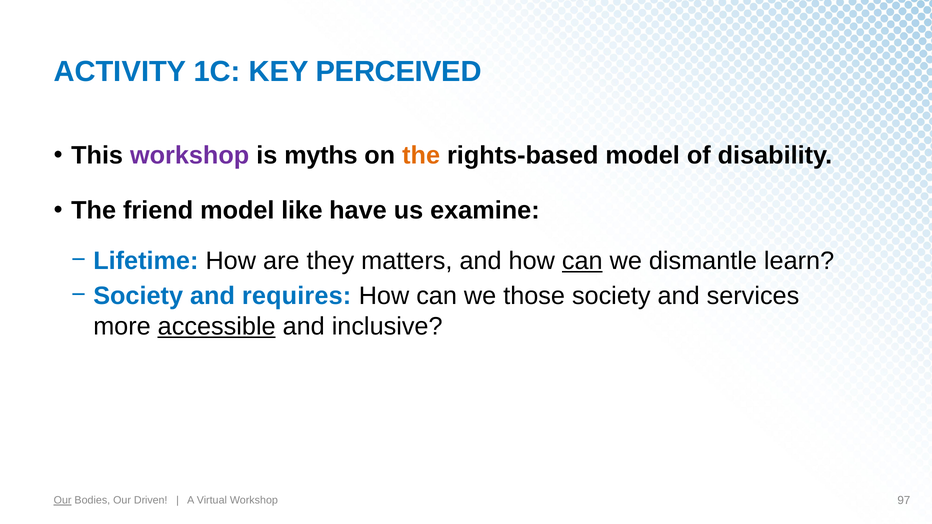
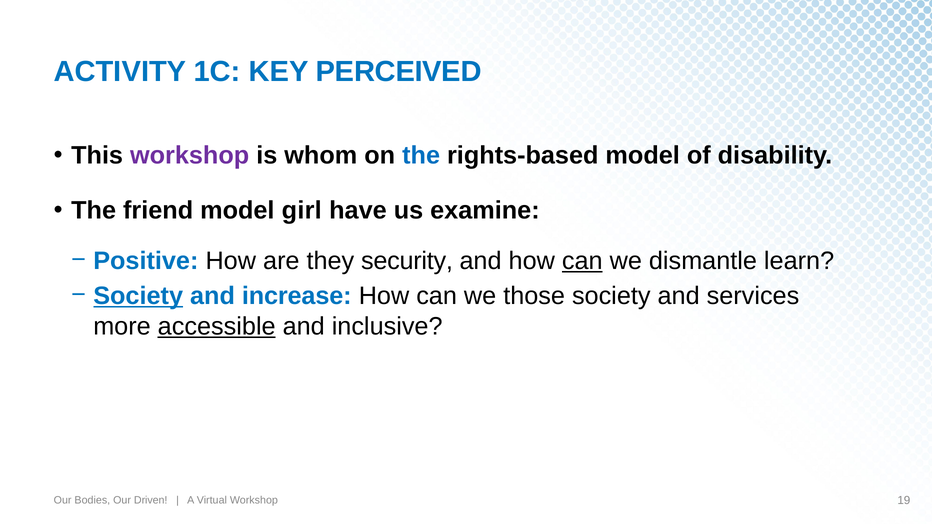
myths: myths -> whom (321, 156)
the colour: orange -> blue (421, 156)
like: like -> girl (302, 211)
Lifetime: Lifetime -> Positive (146, 261)
matters: matters -> security (407, 261)
Society underline: none -> present (138, 296)
requires: requires -> increase (297, 296)
Our underline: present -> none (63, 501)
97: 97 -> 19 (904, 501)
